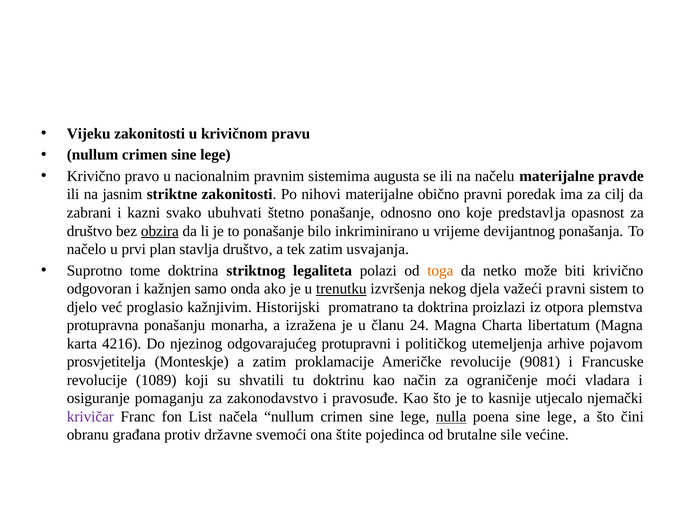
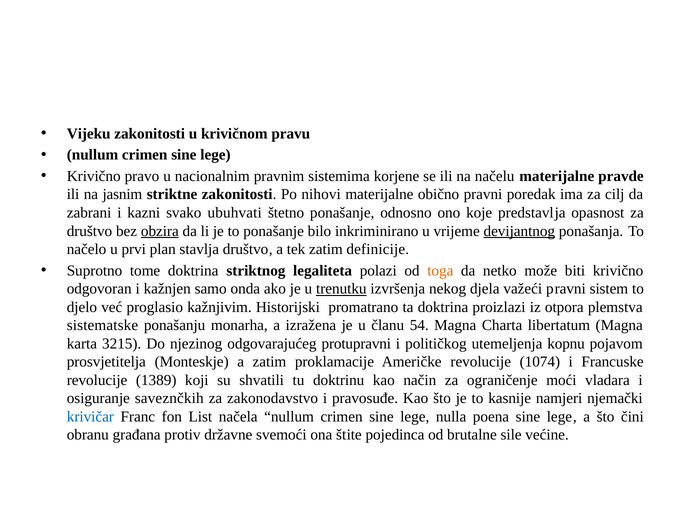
augusta: augusta -> korjene (397, 176)
devijantnog underline: none -> present (519, 231)
usvajanja: usvajanja -> definicije (378, 249)
protupravna: protupravna -> sistematske (102, 325)
24: 24 -> 54 (419, 325)
4216: 4216 -> 3215 (122, 343)
arhive: arhive -> kopnu (566, 343)
9081: 9081 -> 1074 (540, 362)
1089: 1089 -> 1389 (156, 380)
pomaganju: pomaganju -> saveznčkih (169, 398)
utjecalo: utjecalo -> namjeri (559, 398)
krivičar colour: purple -> blue (90, 416)
nulla underline: present -> none (451, 416)
